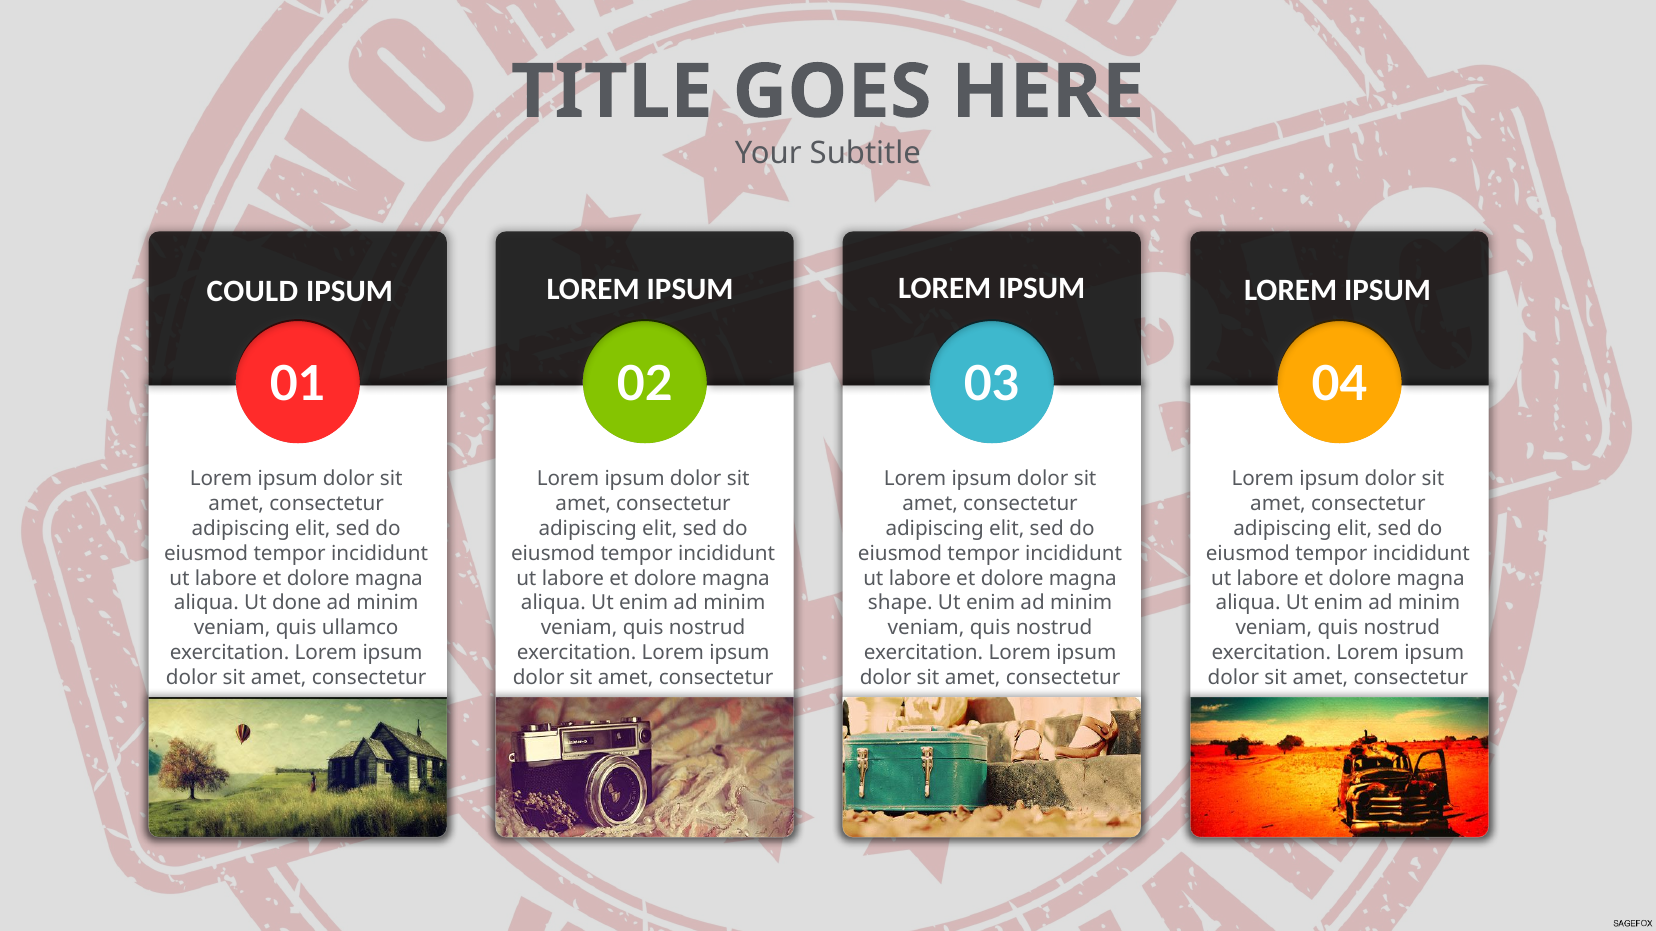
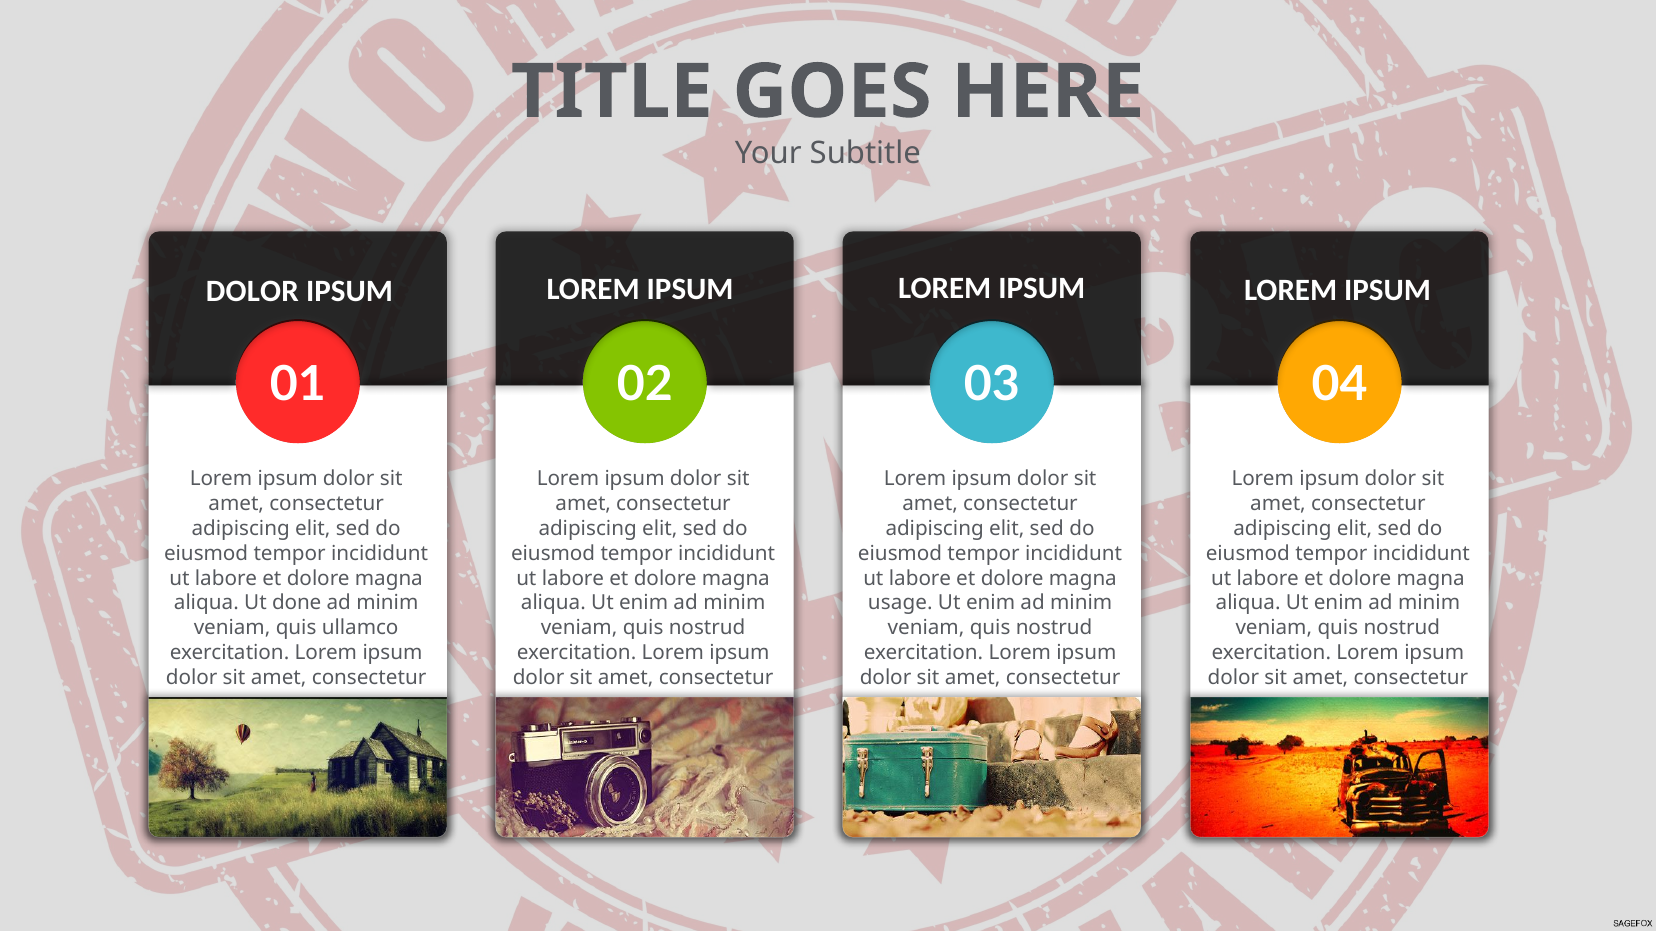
COULD: COULD -> DOLOR (252, 291)
shape: shape -> usage (900, 603)
